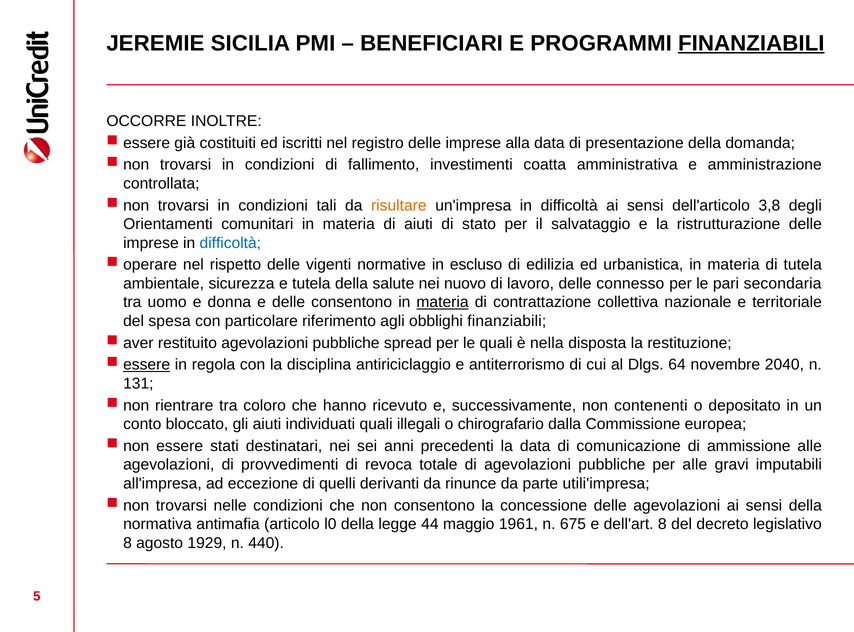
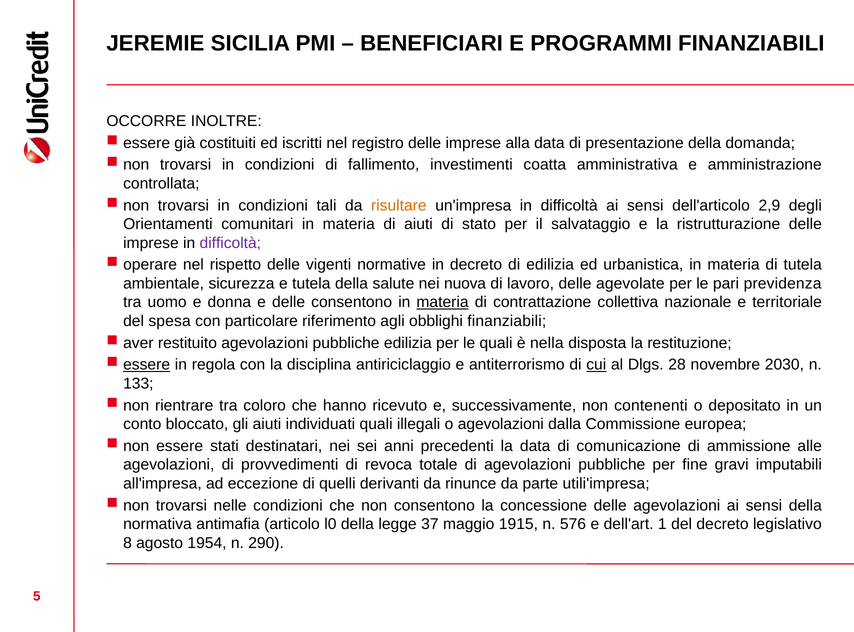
FINANZIABILI underline: present -> none (751, 43)
3,8: 3,8 -> 2,9 (769, 205)
difficoltà colour: blue -> purple (230, 243)
in escluso: escluso -> decreto (476, 265)
nuovo: nuovo -> nuova (465, 284)
connesso: connesso -> agevolate (630, 284)
secondaria: secondaria -> previdenza (783, 284)
pubbliche spread: spread -> edilizia (408, 343)
cui underline: none -> present (596, 365)
64: 64 -> 28 (677, 365)
2040: 2040 -> 2030 (784, 365)
131: 131 -> 133 (138, 384)
o chirografario: chirografario -> agevolazioni (501, 424)
per alle: alle -> fine (695, 465)
44: 44 -> 37 (430, 524)
1961: 1961 -> 1915 (518, 524)
675: 675 -> 576 (573, 524)
dell'art 8: 8 -> 1 (662, 524)
1929: 1929 -> 1954 (207, 543)
440: 440 -> 290 (266, 543)
